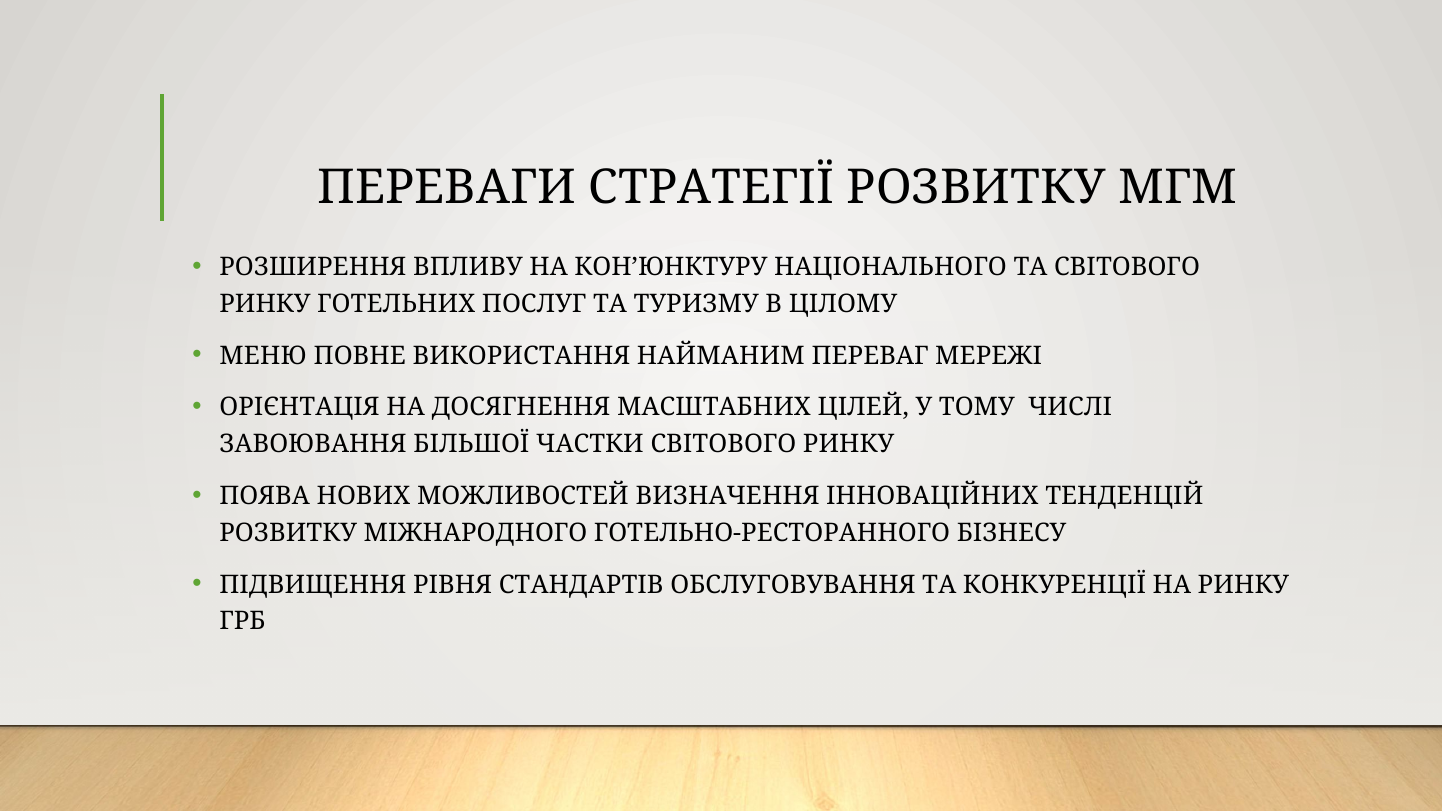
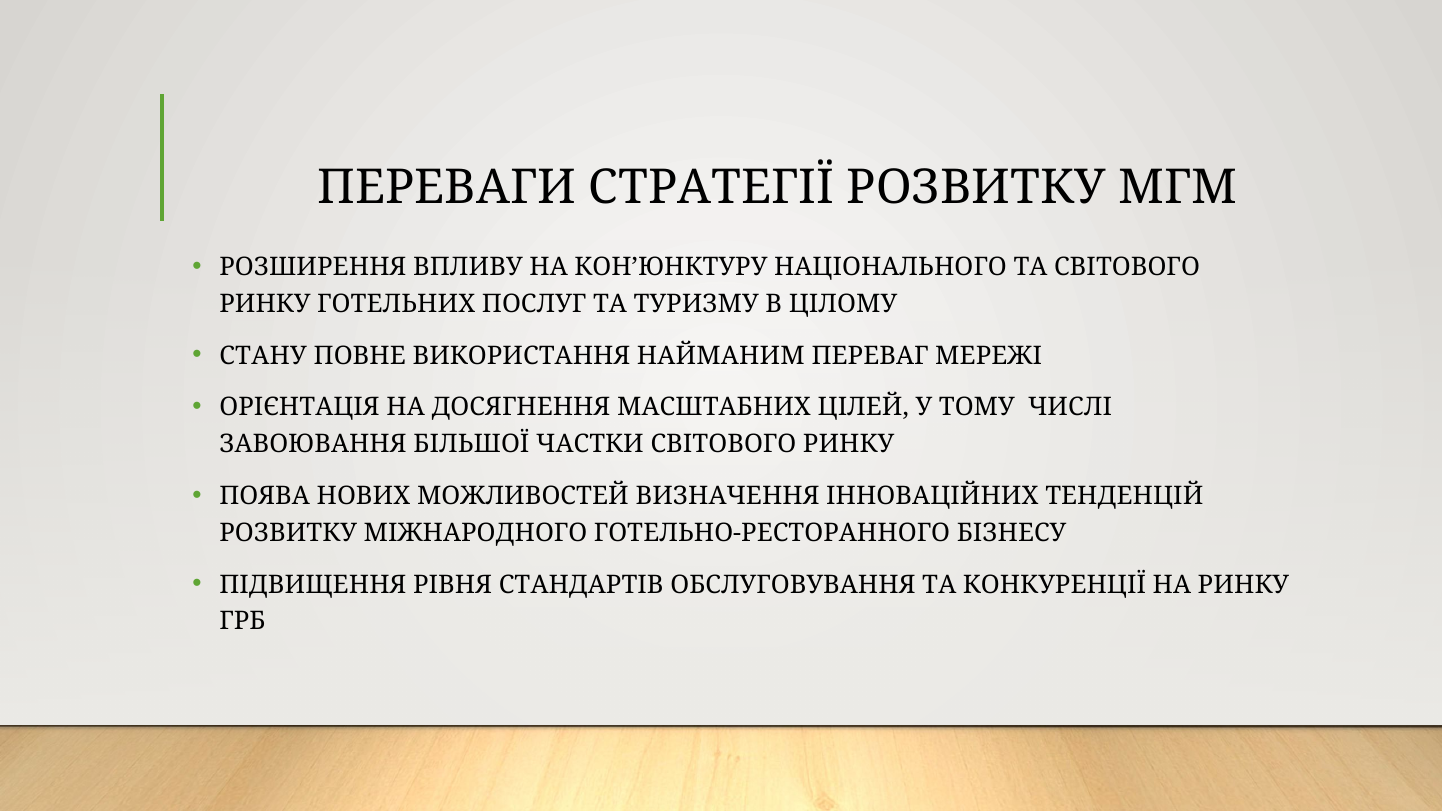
МЕНЮ: МЕНЮ -> СТАНУ (263, 356)
